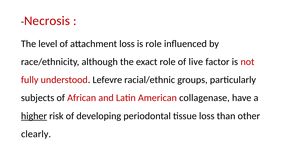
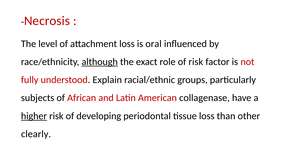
is role: role -> oral (154, 44)
although underline: none -> present (100, 62)
of live: live -> risk (196, 62)
Lefevre: Lefevre -> Explain (107, 80)
